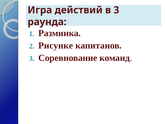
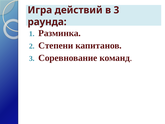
Рисунке: Рисунке -> Степени (56, 45)
